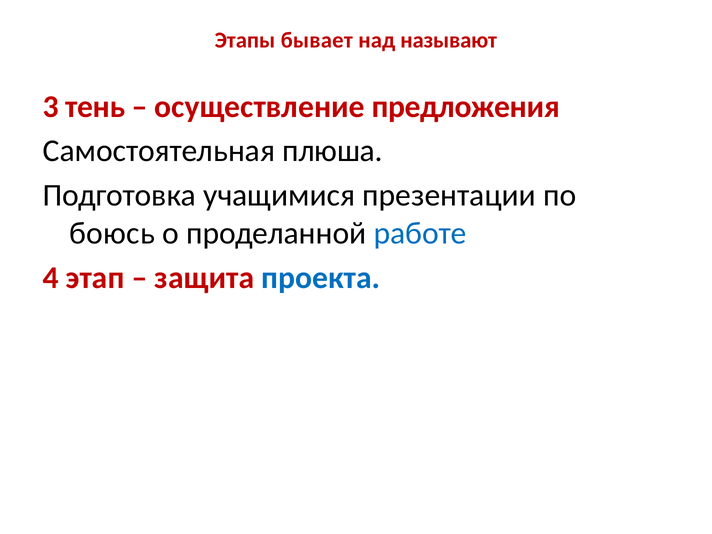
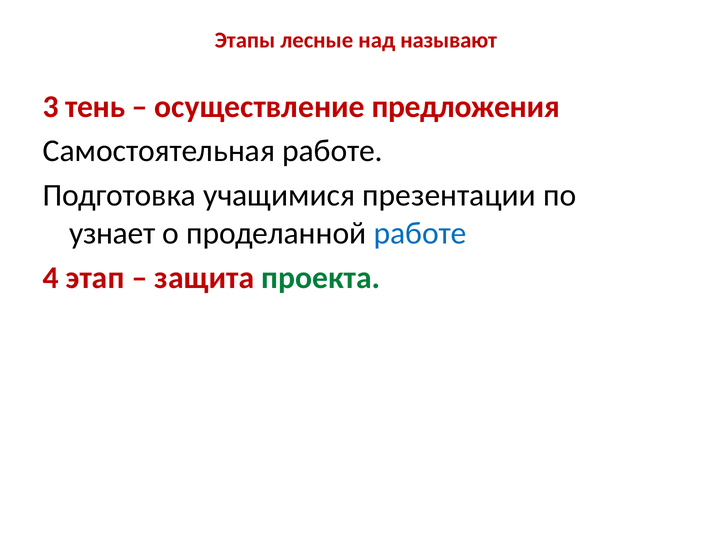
бывает: бывает -> лесные (317, 40)
Самостоятельная плюша: плюша -> работе (333, 151)
боюсь: боюсь -> узнает (112, 233)
проекта colour: blue -> green (321, 278)
